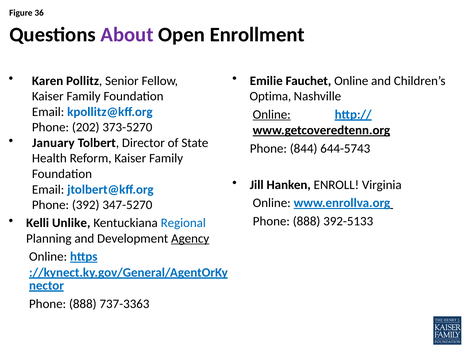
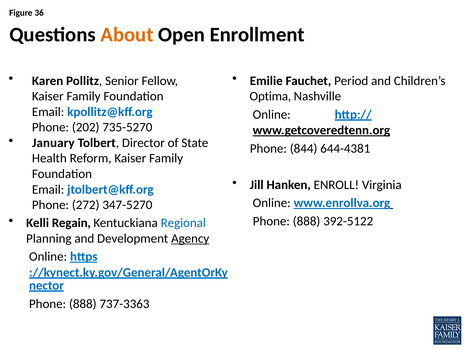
About colour: purple -> orange (127, 35)
Fauchet Online: Online -> Period (351, 81)
Online underline: present -> none (272, 115)
373-5270: 373-5270 -> 735-5270 (127, 128)
644-5743: 644-5743 -> 644-4381 (345, 149)
392: 392 -> 272 (86, 205)
392-5133: 392-5133 -> 392-5122 (348, 222)
Unlike: Unlike -> Regain (71, 223)
